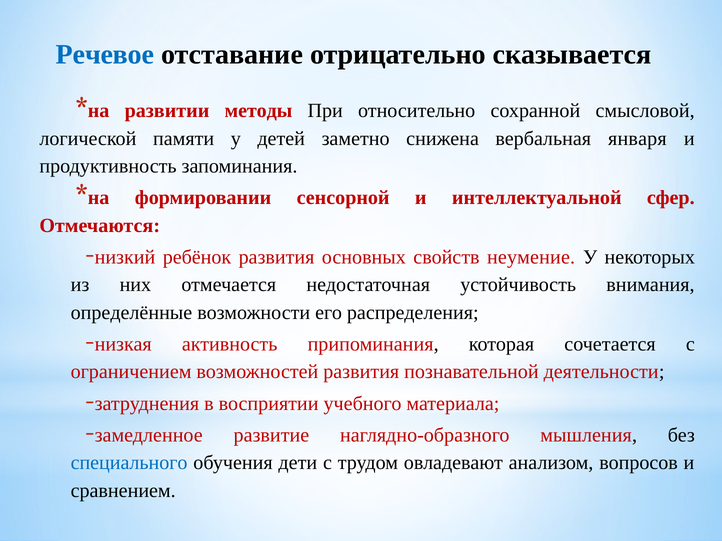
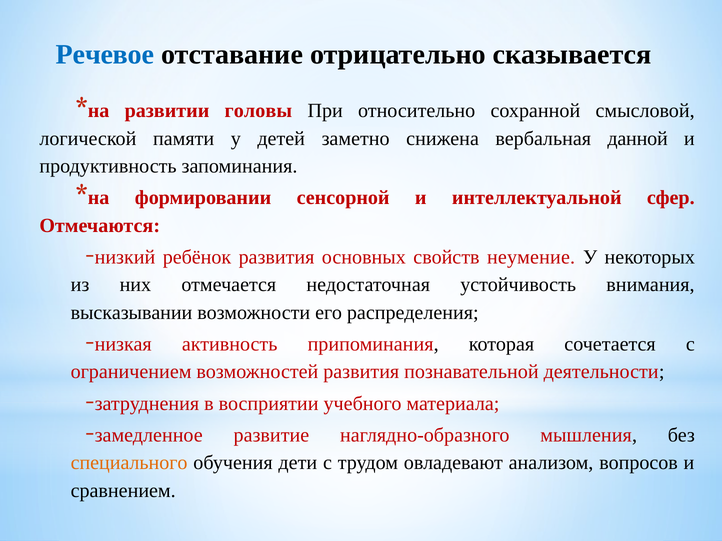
методы: методы -> головы (258, 111)
января: января -> данной (638, 139)
определённые: определённые -> высказывании (131, 313)
специального colour: blue -> orange (129, 463)
